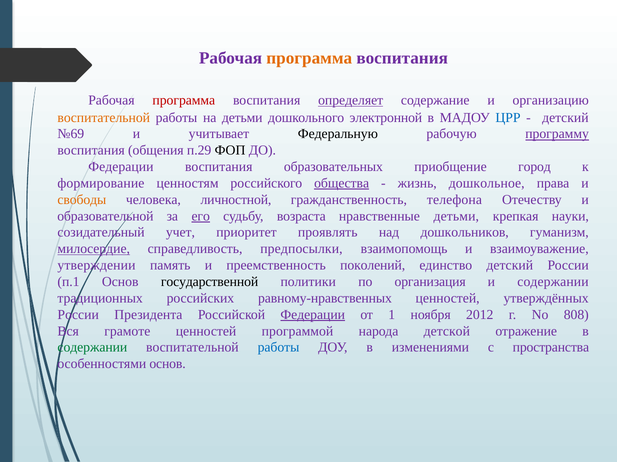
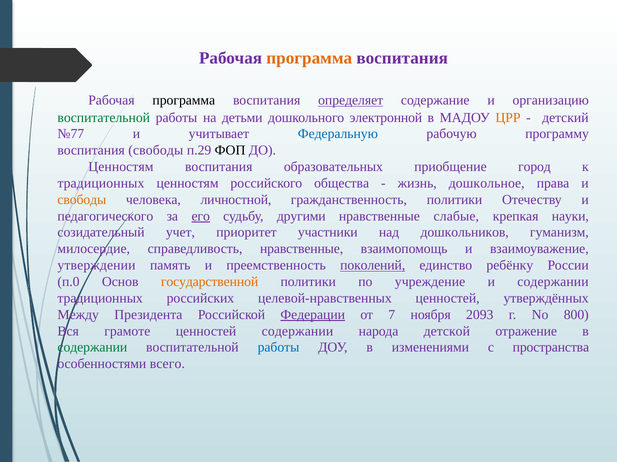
программа colour: red -> black (184, 101)
воспитательной colour: orange -> green (104, 118)
ЦРР colour: blue -> orange (508, 118)
№69: №69 -> №77 (71, 134)
Федеральную colour: black -> blue (338, 134)
программу underline: present -> none (557, 134)
воспитания общения: общения -> свободы (156, 151)
Федерации: Федерации -> Ценностям (121, 167)
формирование: формирование -> традиционных (101, 184)
общества underline: present -> none (342, 184)
гражданственность телефона: телефона -> политики (455, 200)
образовательной: образовательной -> педагогического (105, 216)
возраста: возраста -> другими (301, 216)
нравственные детьми: детьми -> слабые (456, 216)
проявлять: проявлять -> участники (328, 233)
милосердие underline: present -> none (94, 249)
справедливость предпосылки: предпосылки -> нравственные (302, 249)
поколений underline: none -> present (373, 266)
единство детский: детский -> ребёнку (510, 266)
п.1: п.1 -> п.0 (69, 282)
государственной colour: black -> orange (210, 282)
организация: организация -> учреждение (430, 282)
равному-нравственных: равному-нравственных -> целевой-нравственных (325, 299)
России: России -> Между (78, 315)
1: 1 -> 7 (392, 315)
2012: 2012 -> 2093 (480, 315)
808: 808 -> 800 (576, 315)
ценностей программой: программой -> содержании (297, 332)
особенностями основ: основ -> всего (167, 364)
